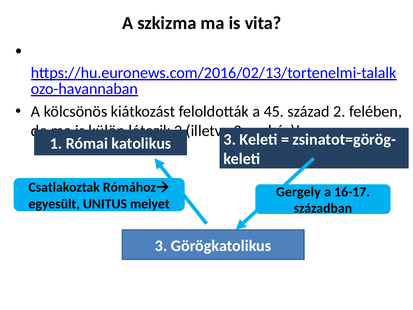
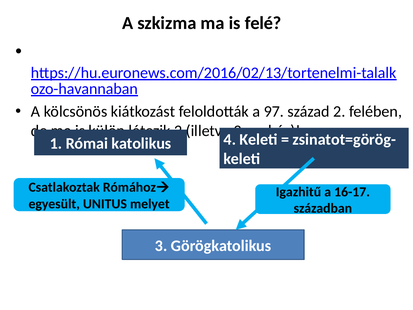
vita: vita -> felé (263, 23)
45: 45 -> 97 (274, 112)
katolikus 3: 3 -> 4 (230, 139)
Gergely: Gergely -> Igazhitű (298, 192)
